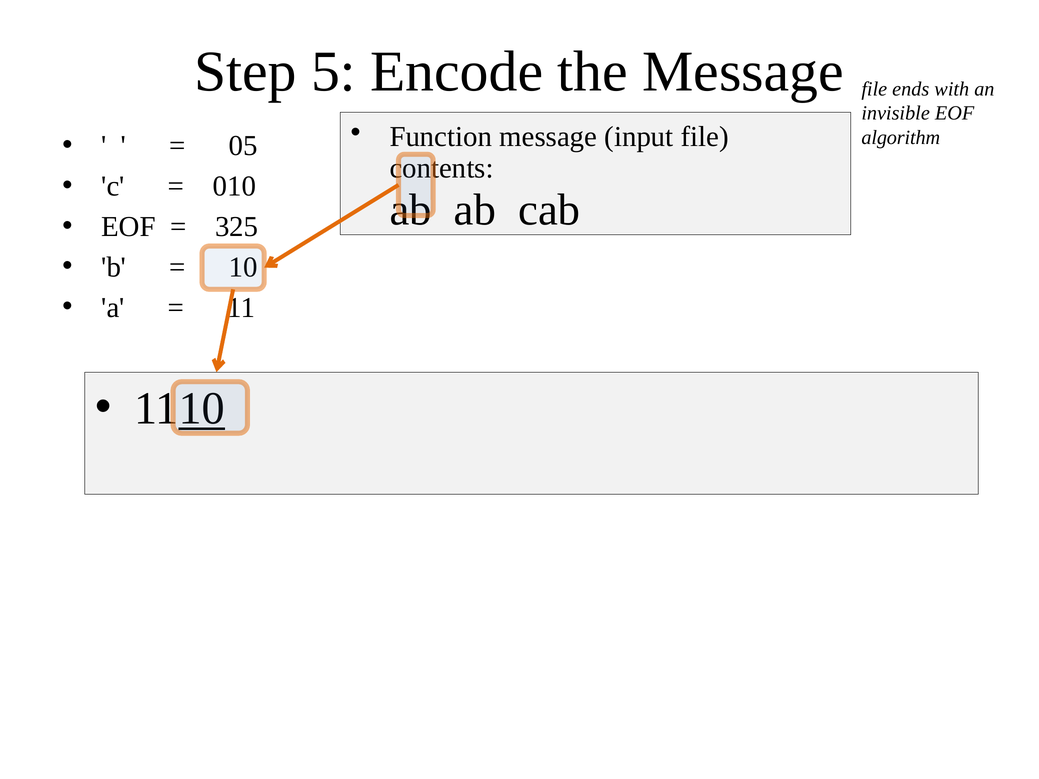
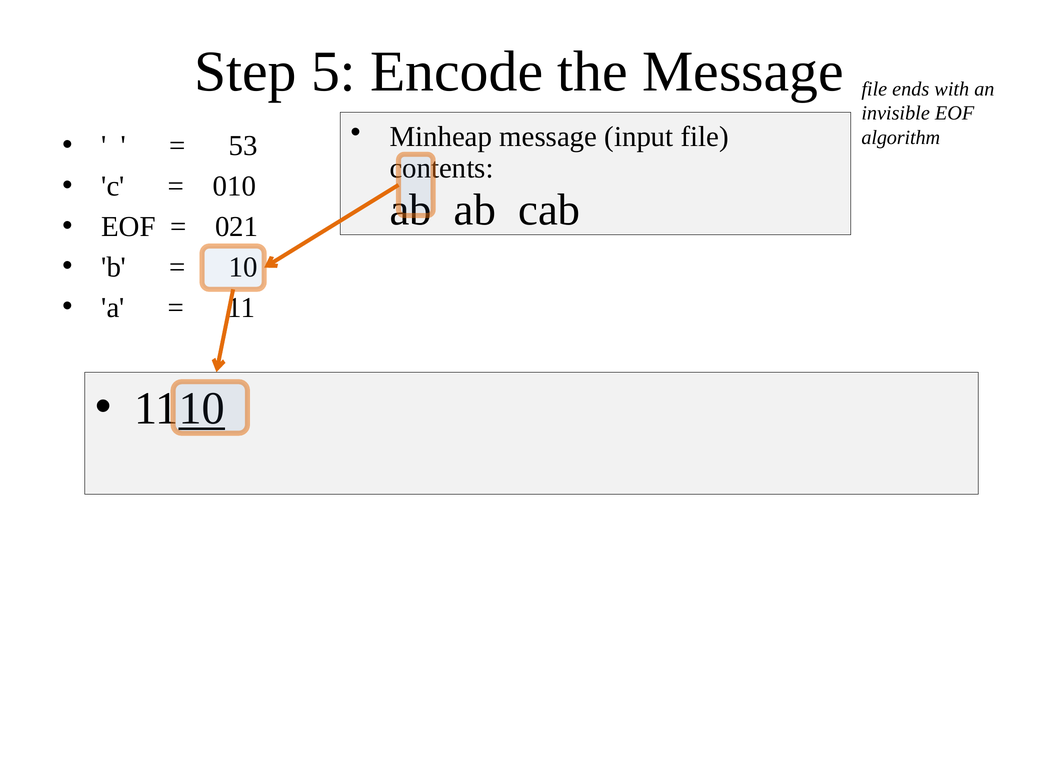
Function: Function -> Minheap (441, 137)
05: 05 -> 53 (243, 146)
325: 325 -> 021 (237, 227)
